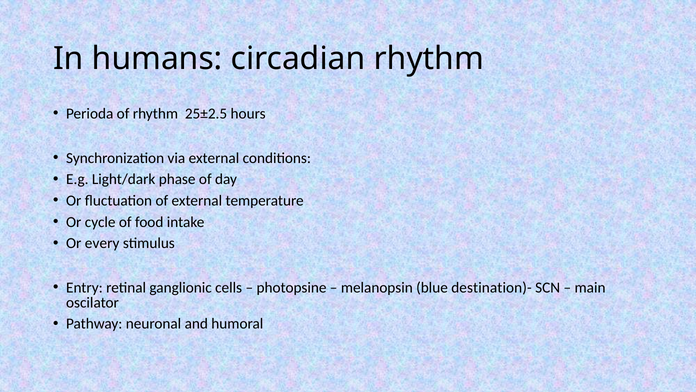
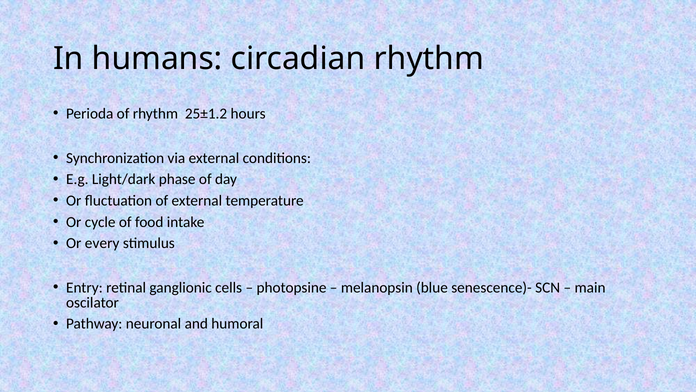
25±2.5: 25±2.5 -> 25±1.2 (206, 114)
destination)-: destination)- -> senescence)- (492, 287)
